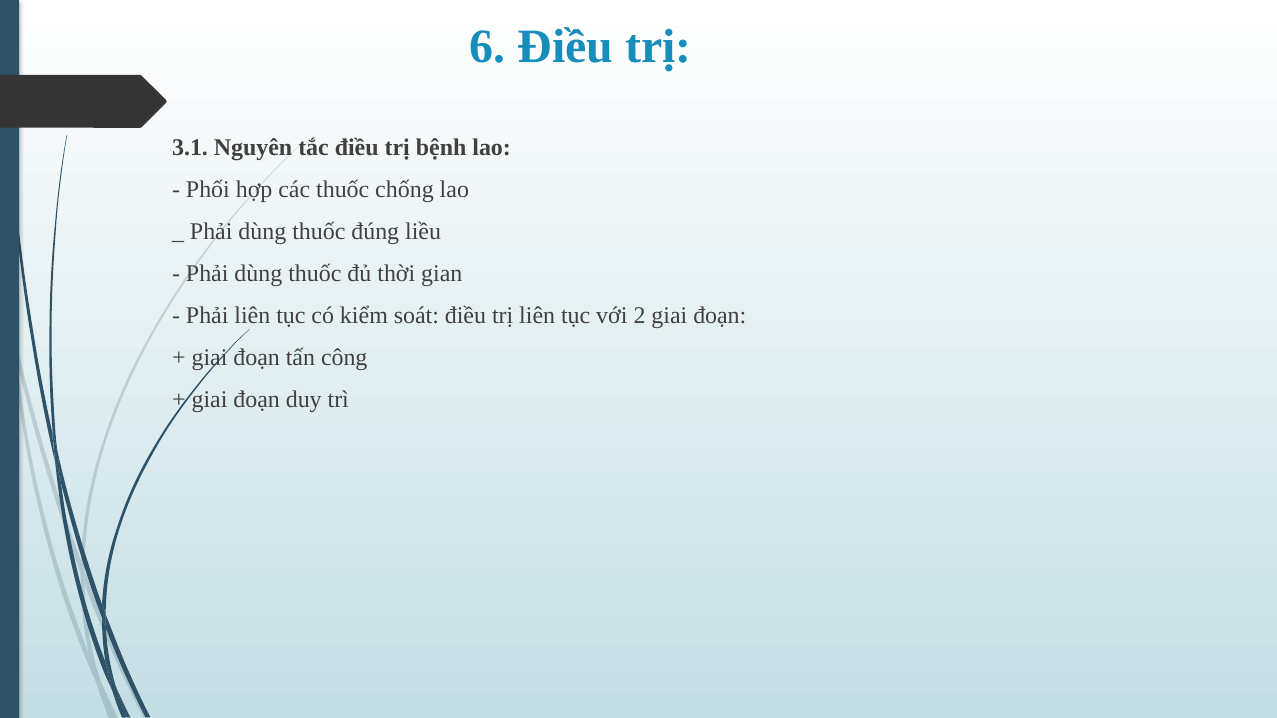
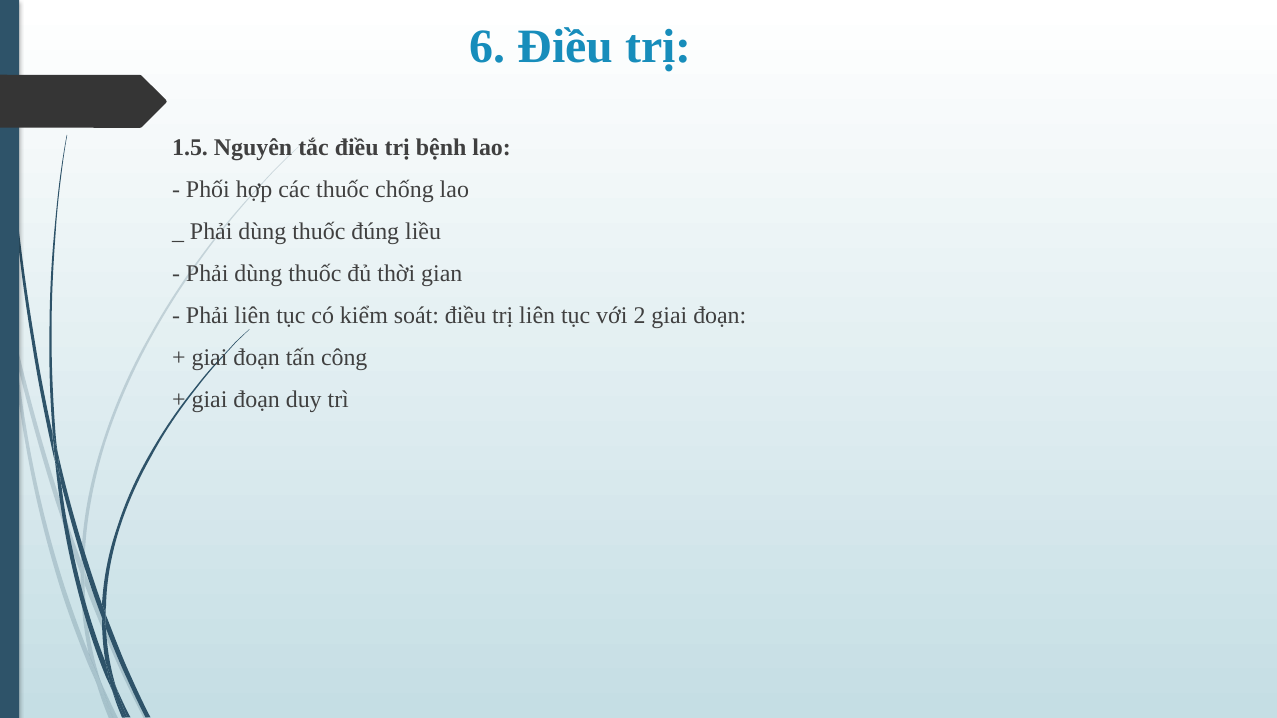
3.1: 3.1 -> 1.5 (190, 147)
